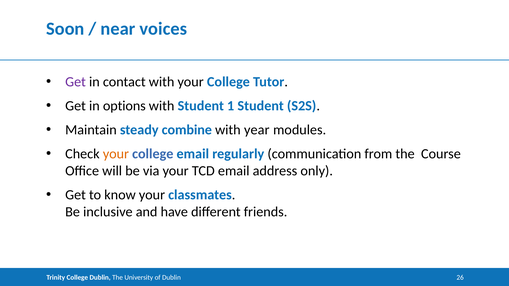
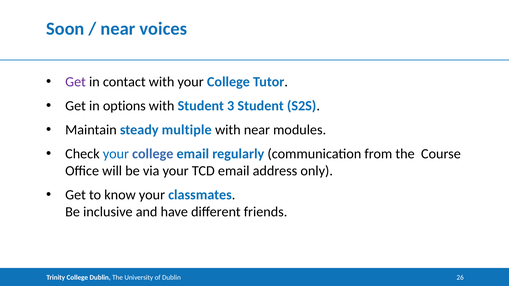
1: 1 -> 3 (231, 106)
combine: combine -> multiple (187, 130)
with year: year -> near (257, 130)
your colour: orange -> blue (116, 154)
